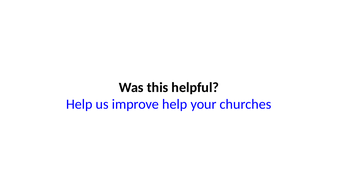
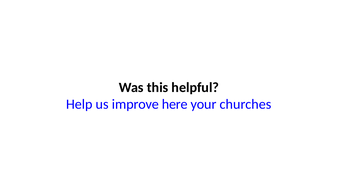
improve help: help -> here (175, 104)
